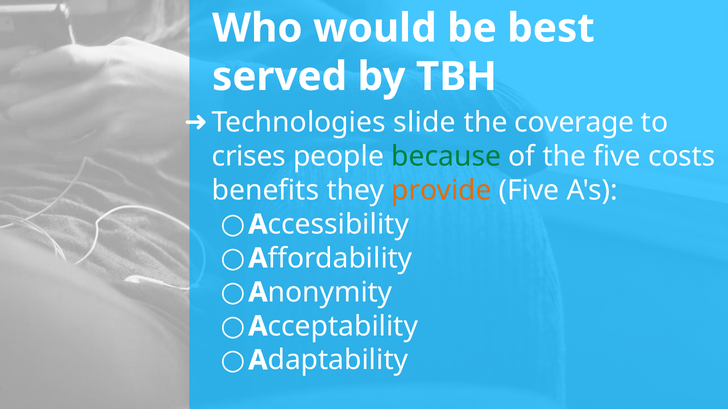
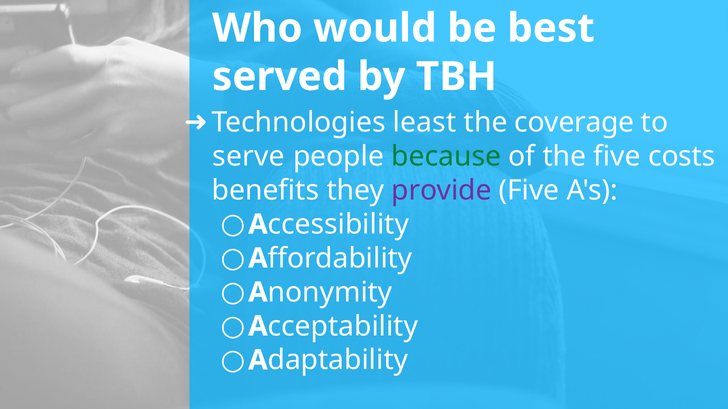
slide: slide -> least (425, 123)
crises: crises -> serve (249, 157)
provide colour: orange -> purple (441, 191)
